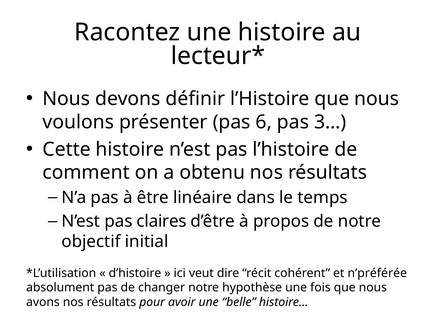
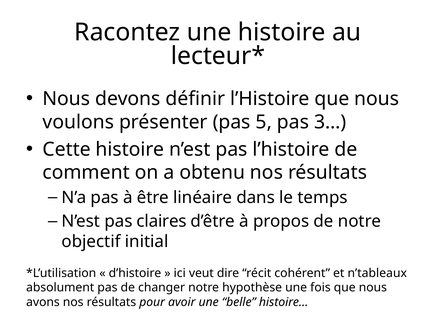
6: 6 -> 5 (264, 122)
n’préférée: n’préférée -> n’tableaux (377, 273)
